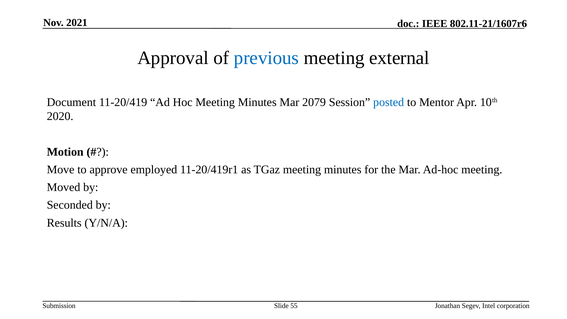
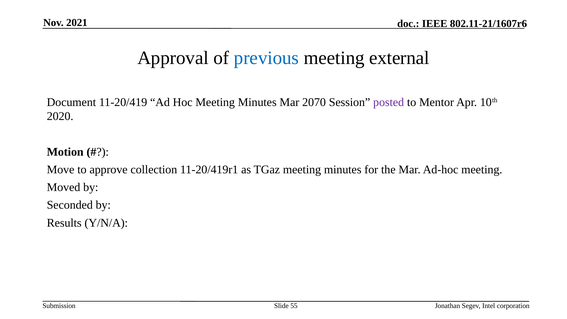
2079: 2079 -> 2070 (314, 102)
posted colour: blue -> purple (389, 102)
employed: employed -> collection (154, 170)
